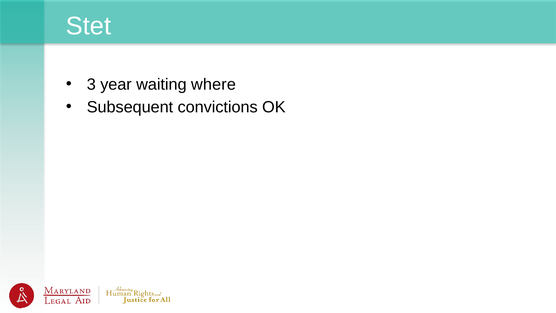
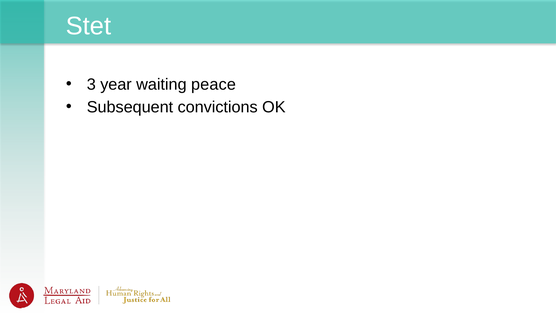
where: where -> peace (213, 84)
